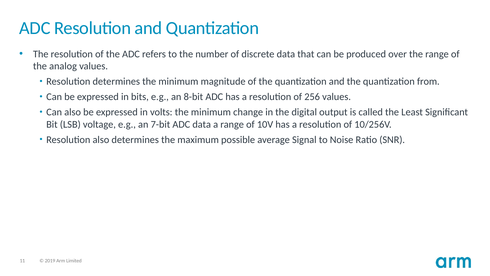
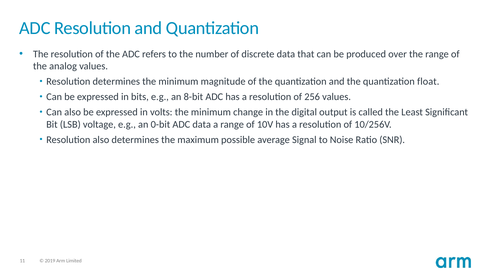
from: from -> float (428, 81)
7-bit: 7-bit -> 0-bit (160, 124)
